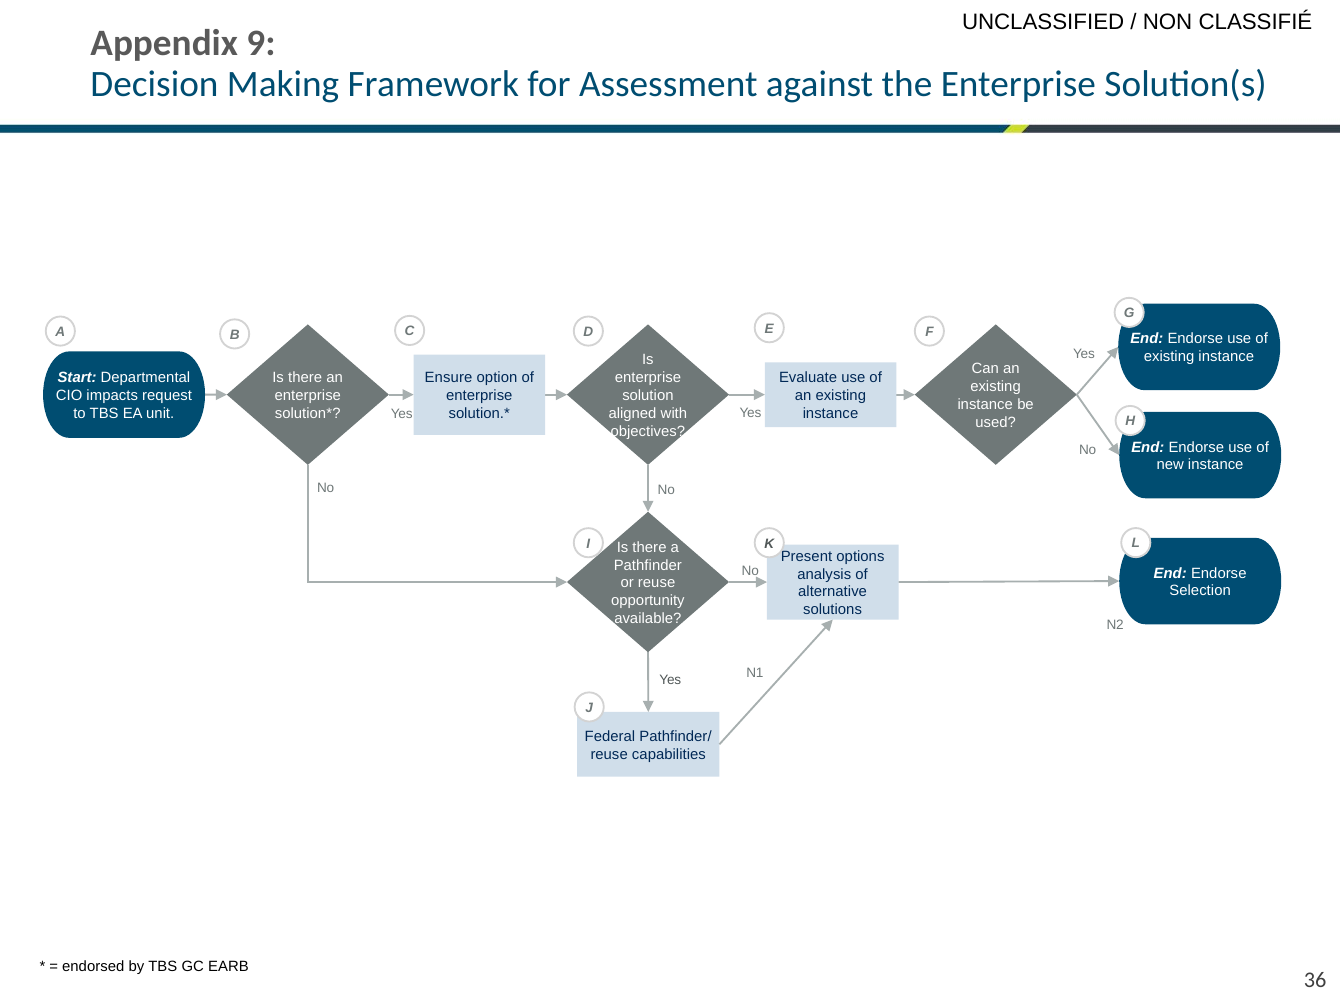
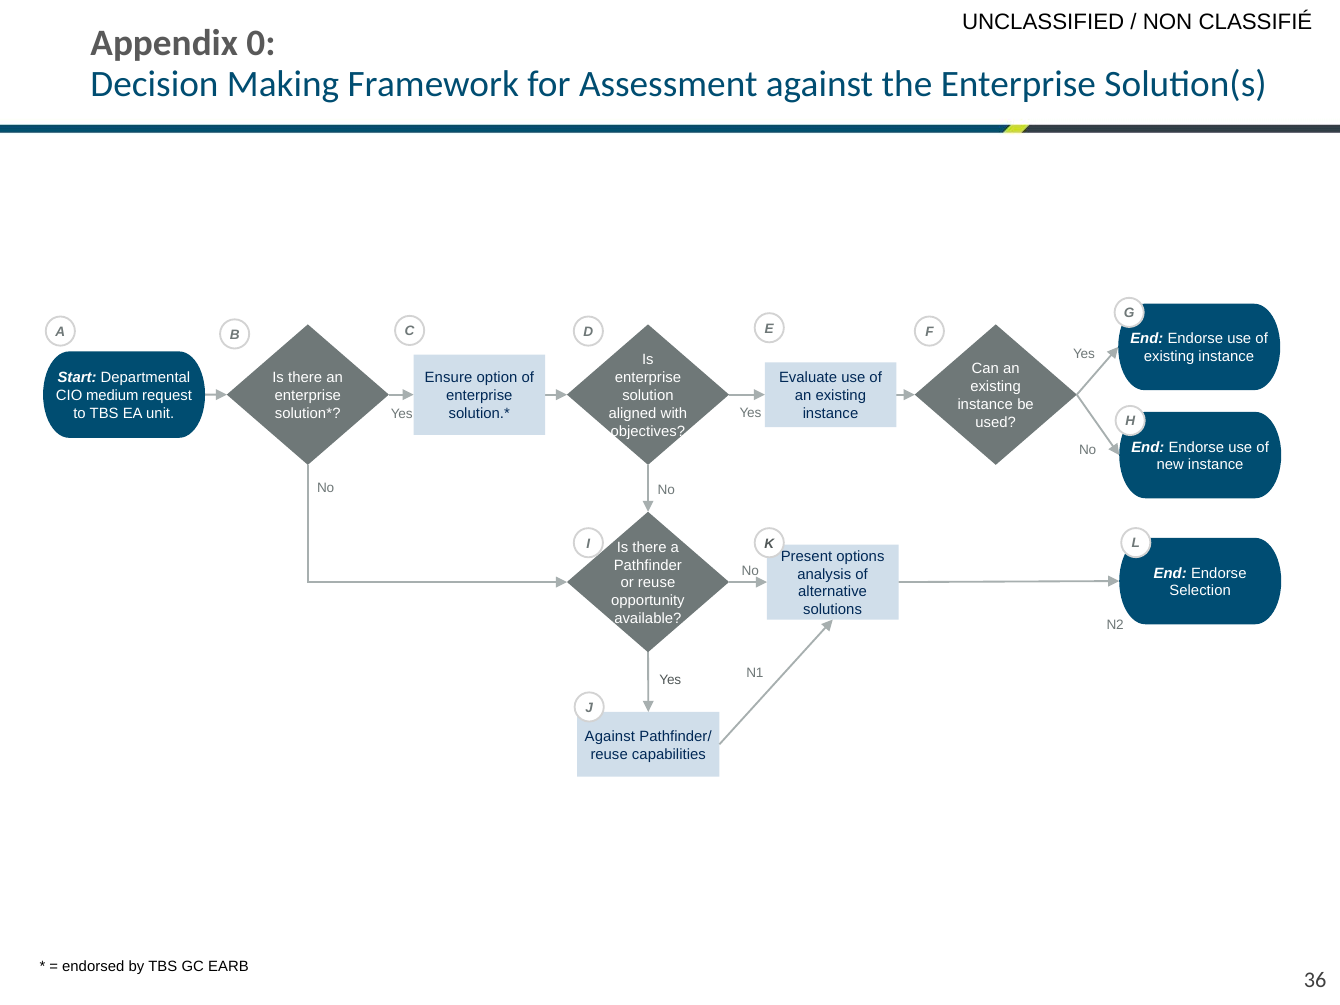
9: 9 -> 0 (261, 44)
impacts: impacts -> medium (112, 396)
Federal: Federal -> Against (610, 736)
